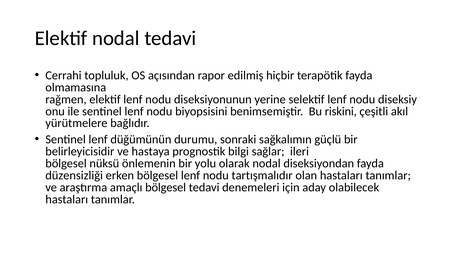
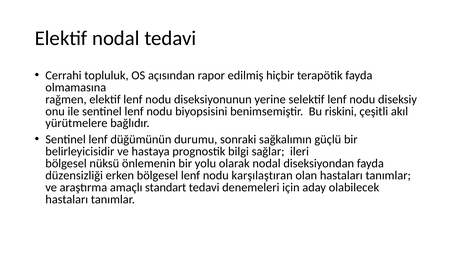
tartışmalıdır: tartışmalıdır -> karşılaştıran (262, 175)
amaçlı bölgesel: bölgesel -> standart (166, 187)
